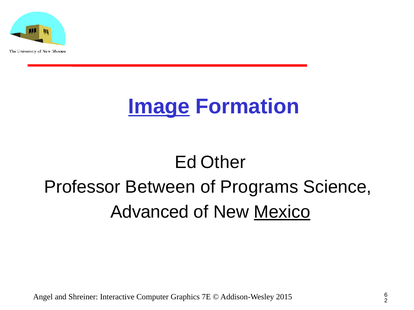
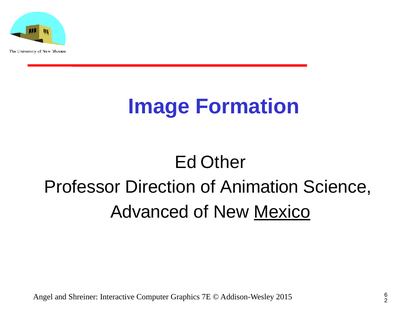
Image underline: present -> none (159, 107)
Between: Between -> Direction (160, 187)
Programs: Programs -> Animation (259, 187)
